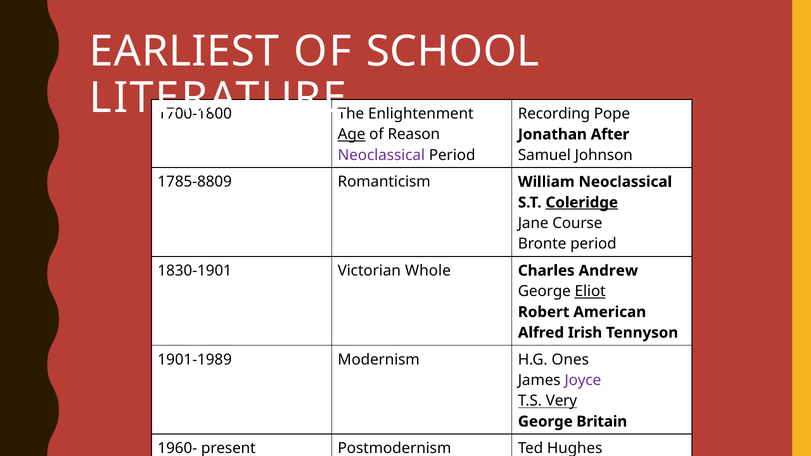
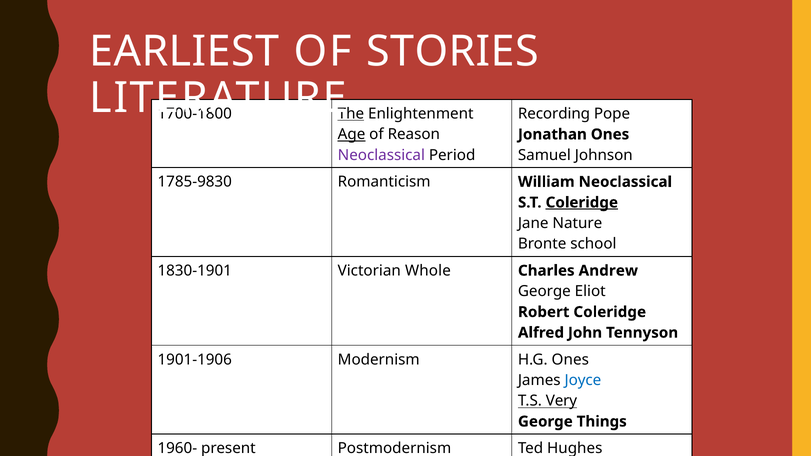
SCHOOL: SCHOOL -> STORIES (453, 51)
The underline: none -> present (351, 114)
Jonathan After: After -> Ones (610, 134)
1785-8809: 1785-8809 -> 1785-9830 (195, 182)
Course: Course -> Nature (577, 223)
Bronte period: period -> school (593, 244)
Eliot underline: present -> none (590, 291)
Robert American: American -> Coleridge (610, 312)
Alfred Irish: Irish -> John (585, 333)
1901-1989: 1901-1989 -> 1901-1906 (195, 360)
Joyce colour: purple -> blue (583, 380)
Britain: Britain -> Things (602, 422)
